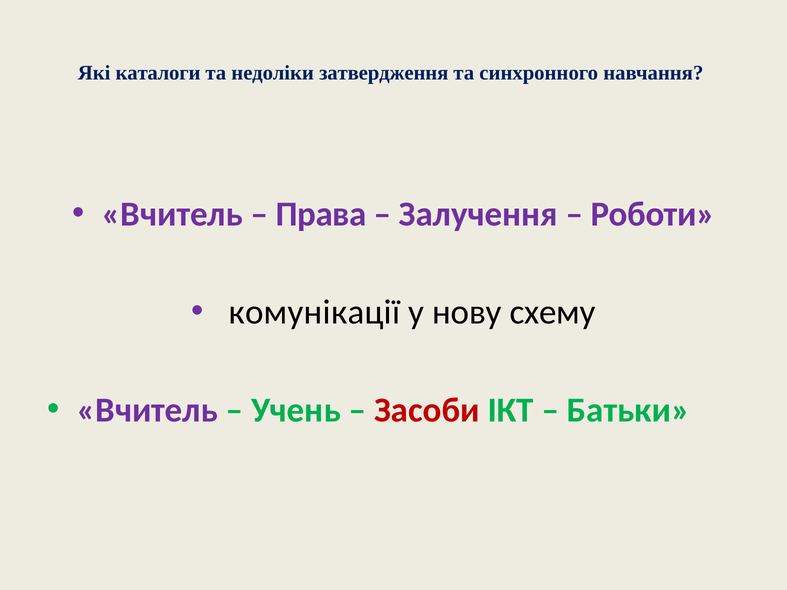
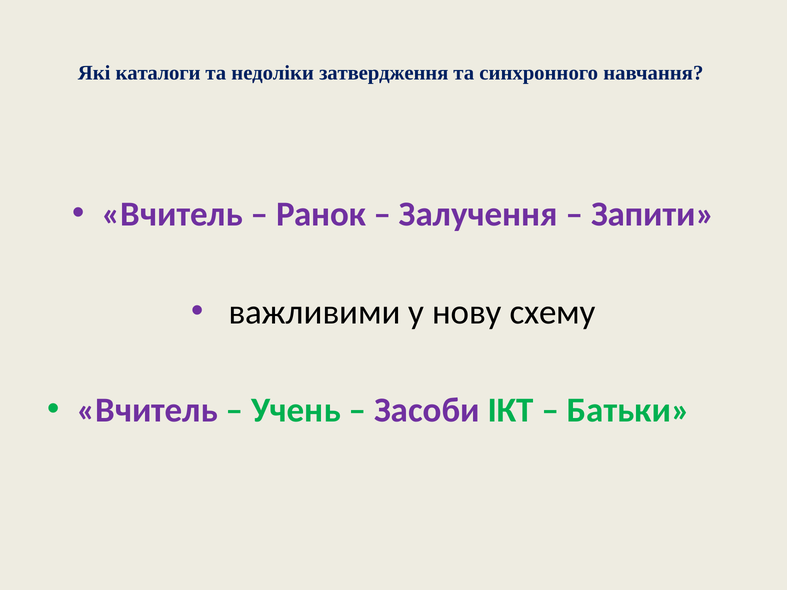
Права: Права -> Ранок (321, 214)
Роботи: Роботи -> Запити (653, 214)
комунікації: комунікації -> важливими (315, 312)
Засоби colour: red -> purple (427, 410)
